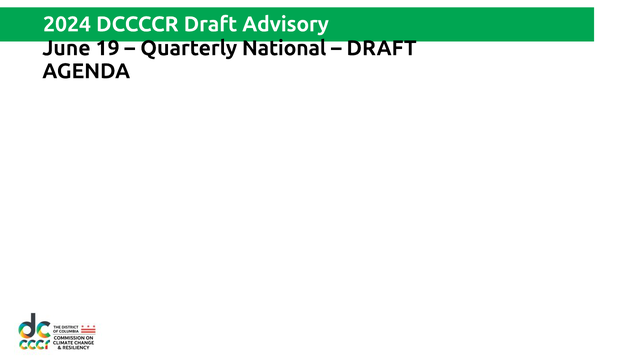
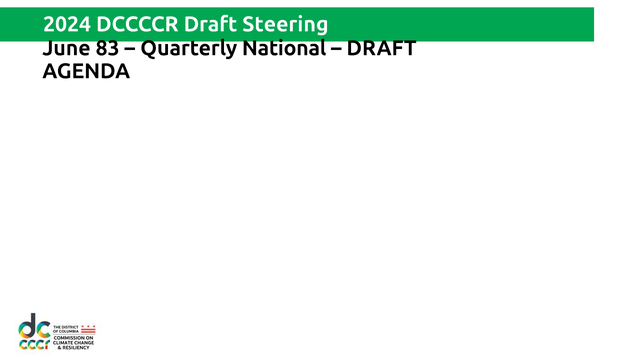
Advisory: Advisory -> Steering (285, 24)
19: 19 -> 83 (108, 48)
